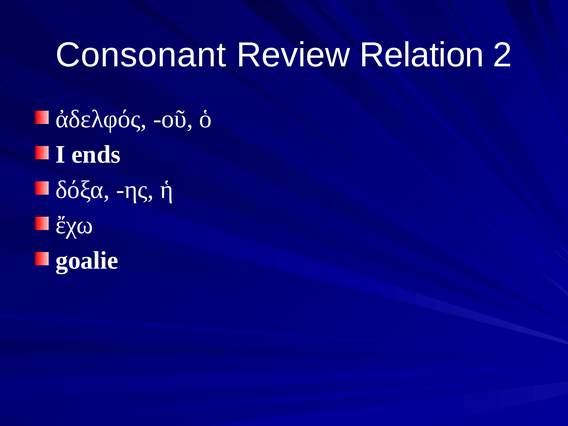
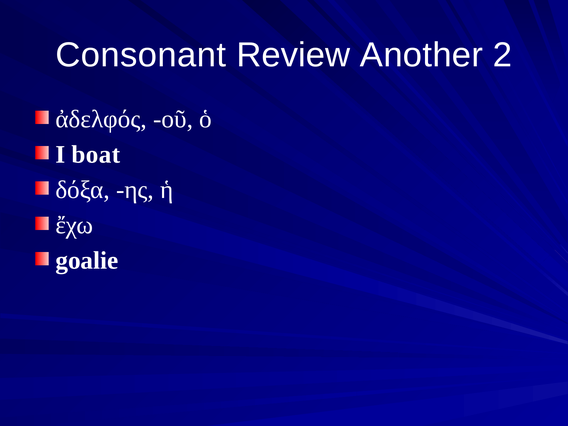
Relation: Relation -> Another (422, 55)
ends: ends -> boat (96, 155)
